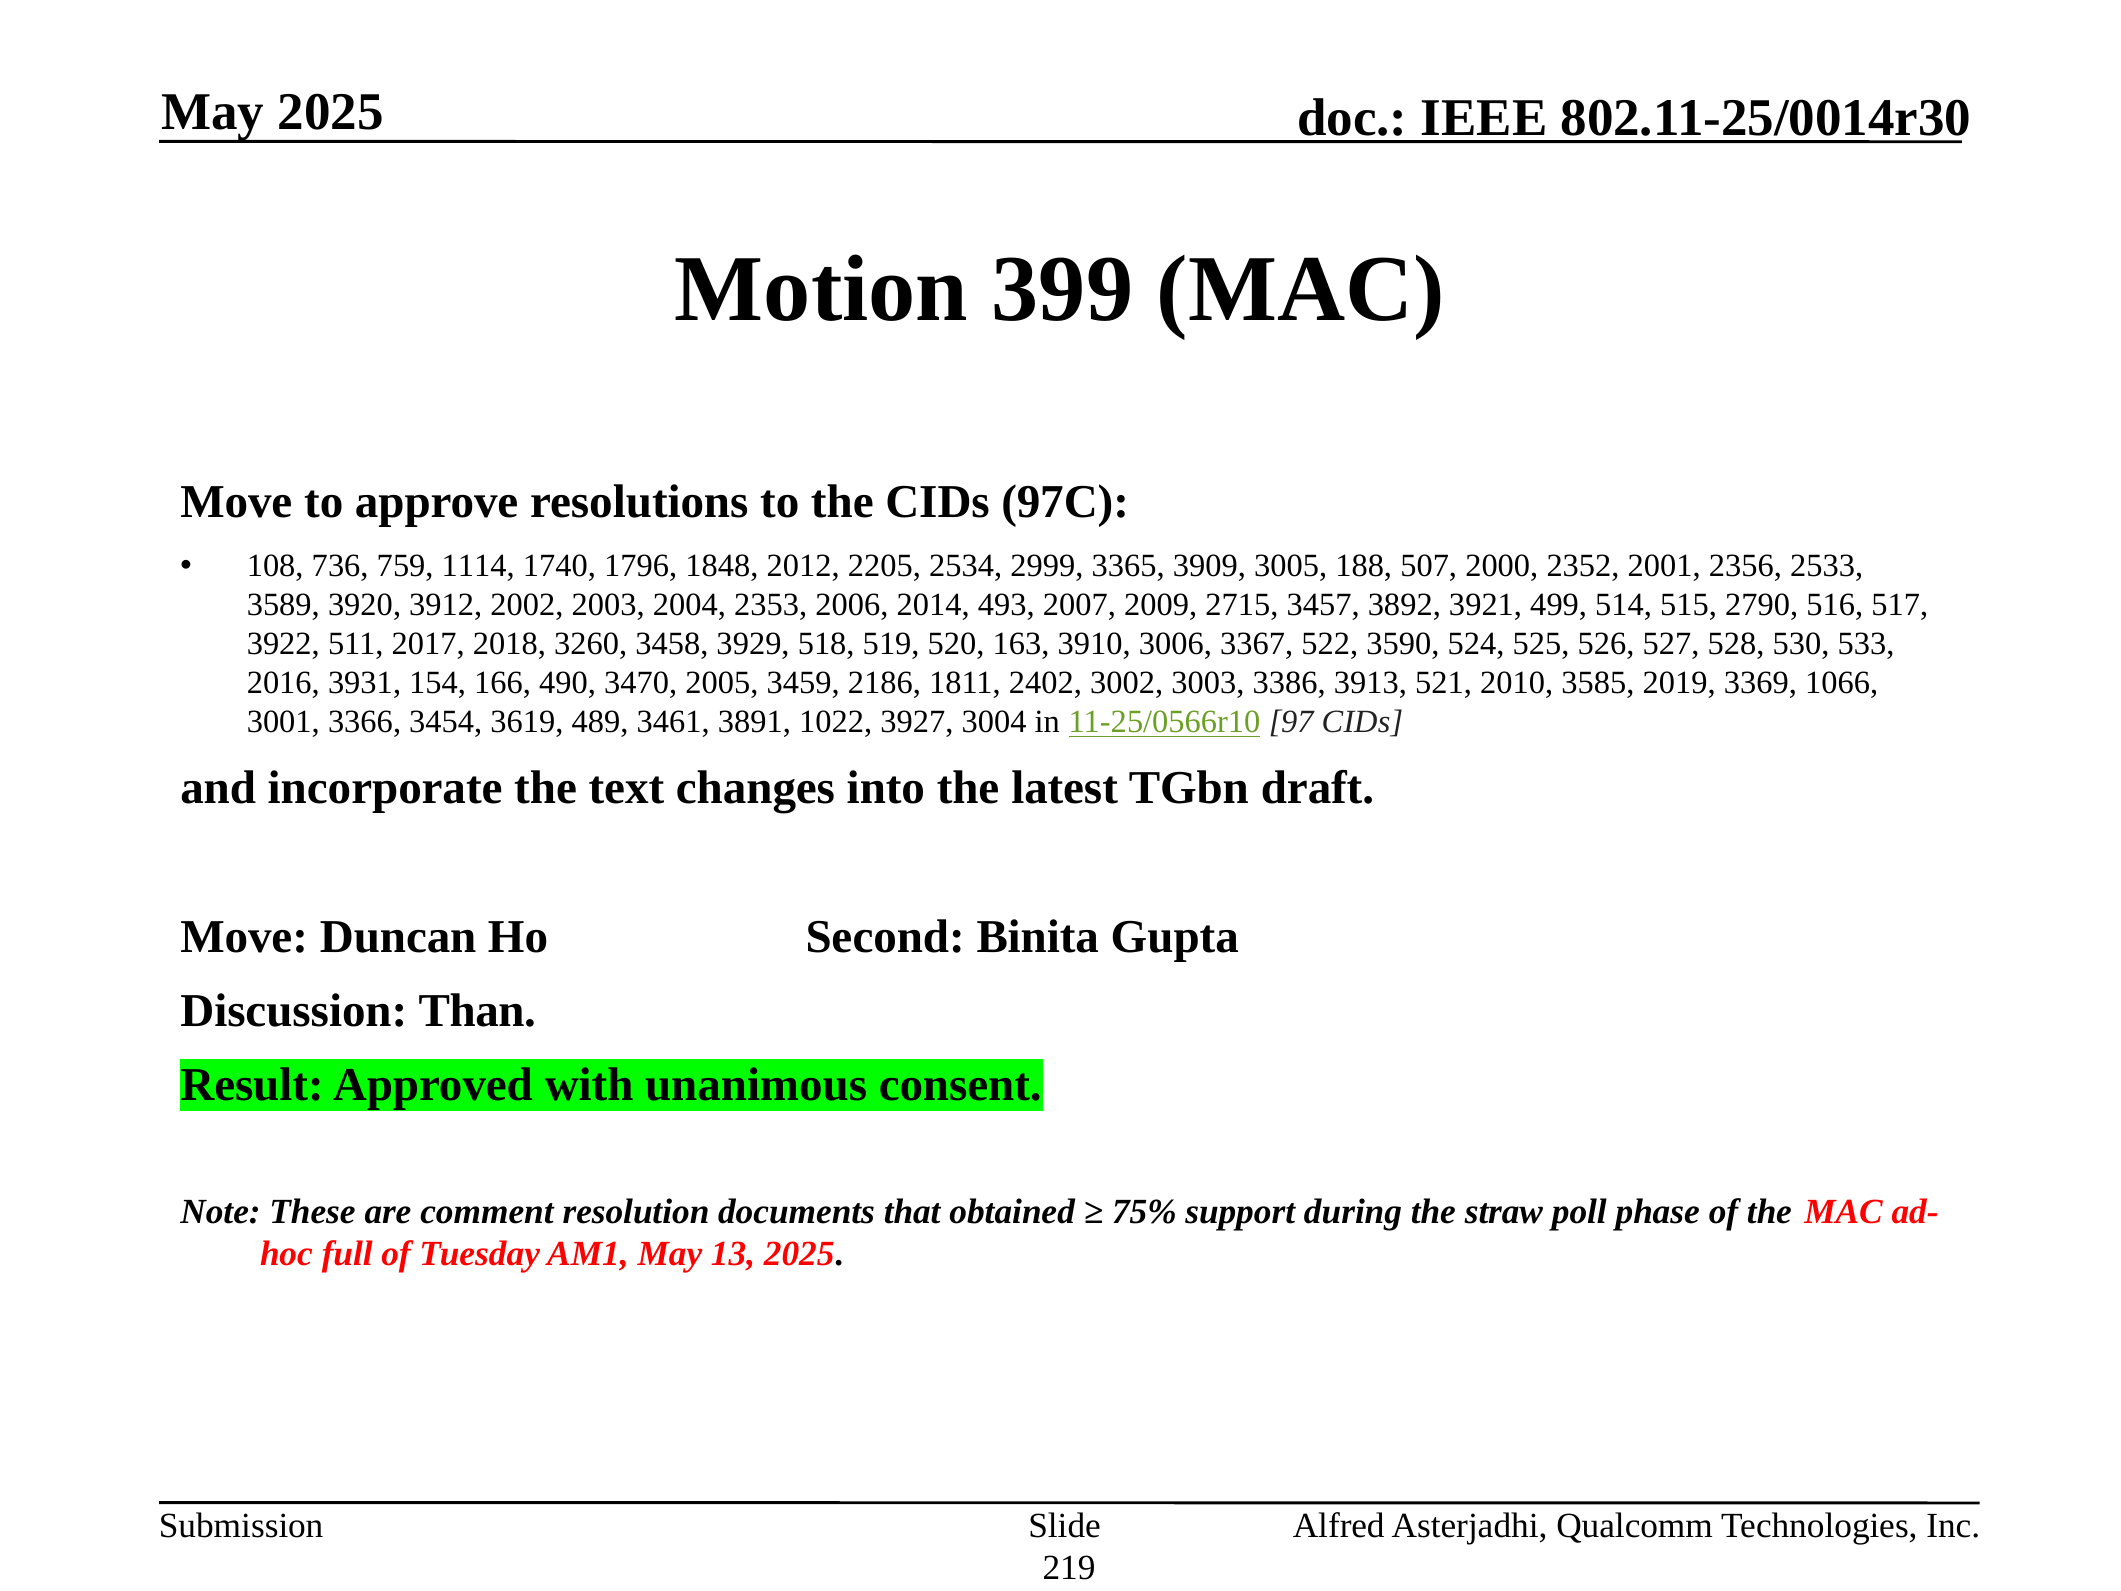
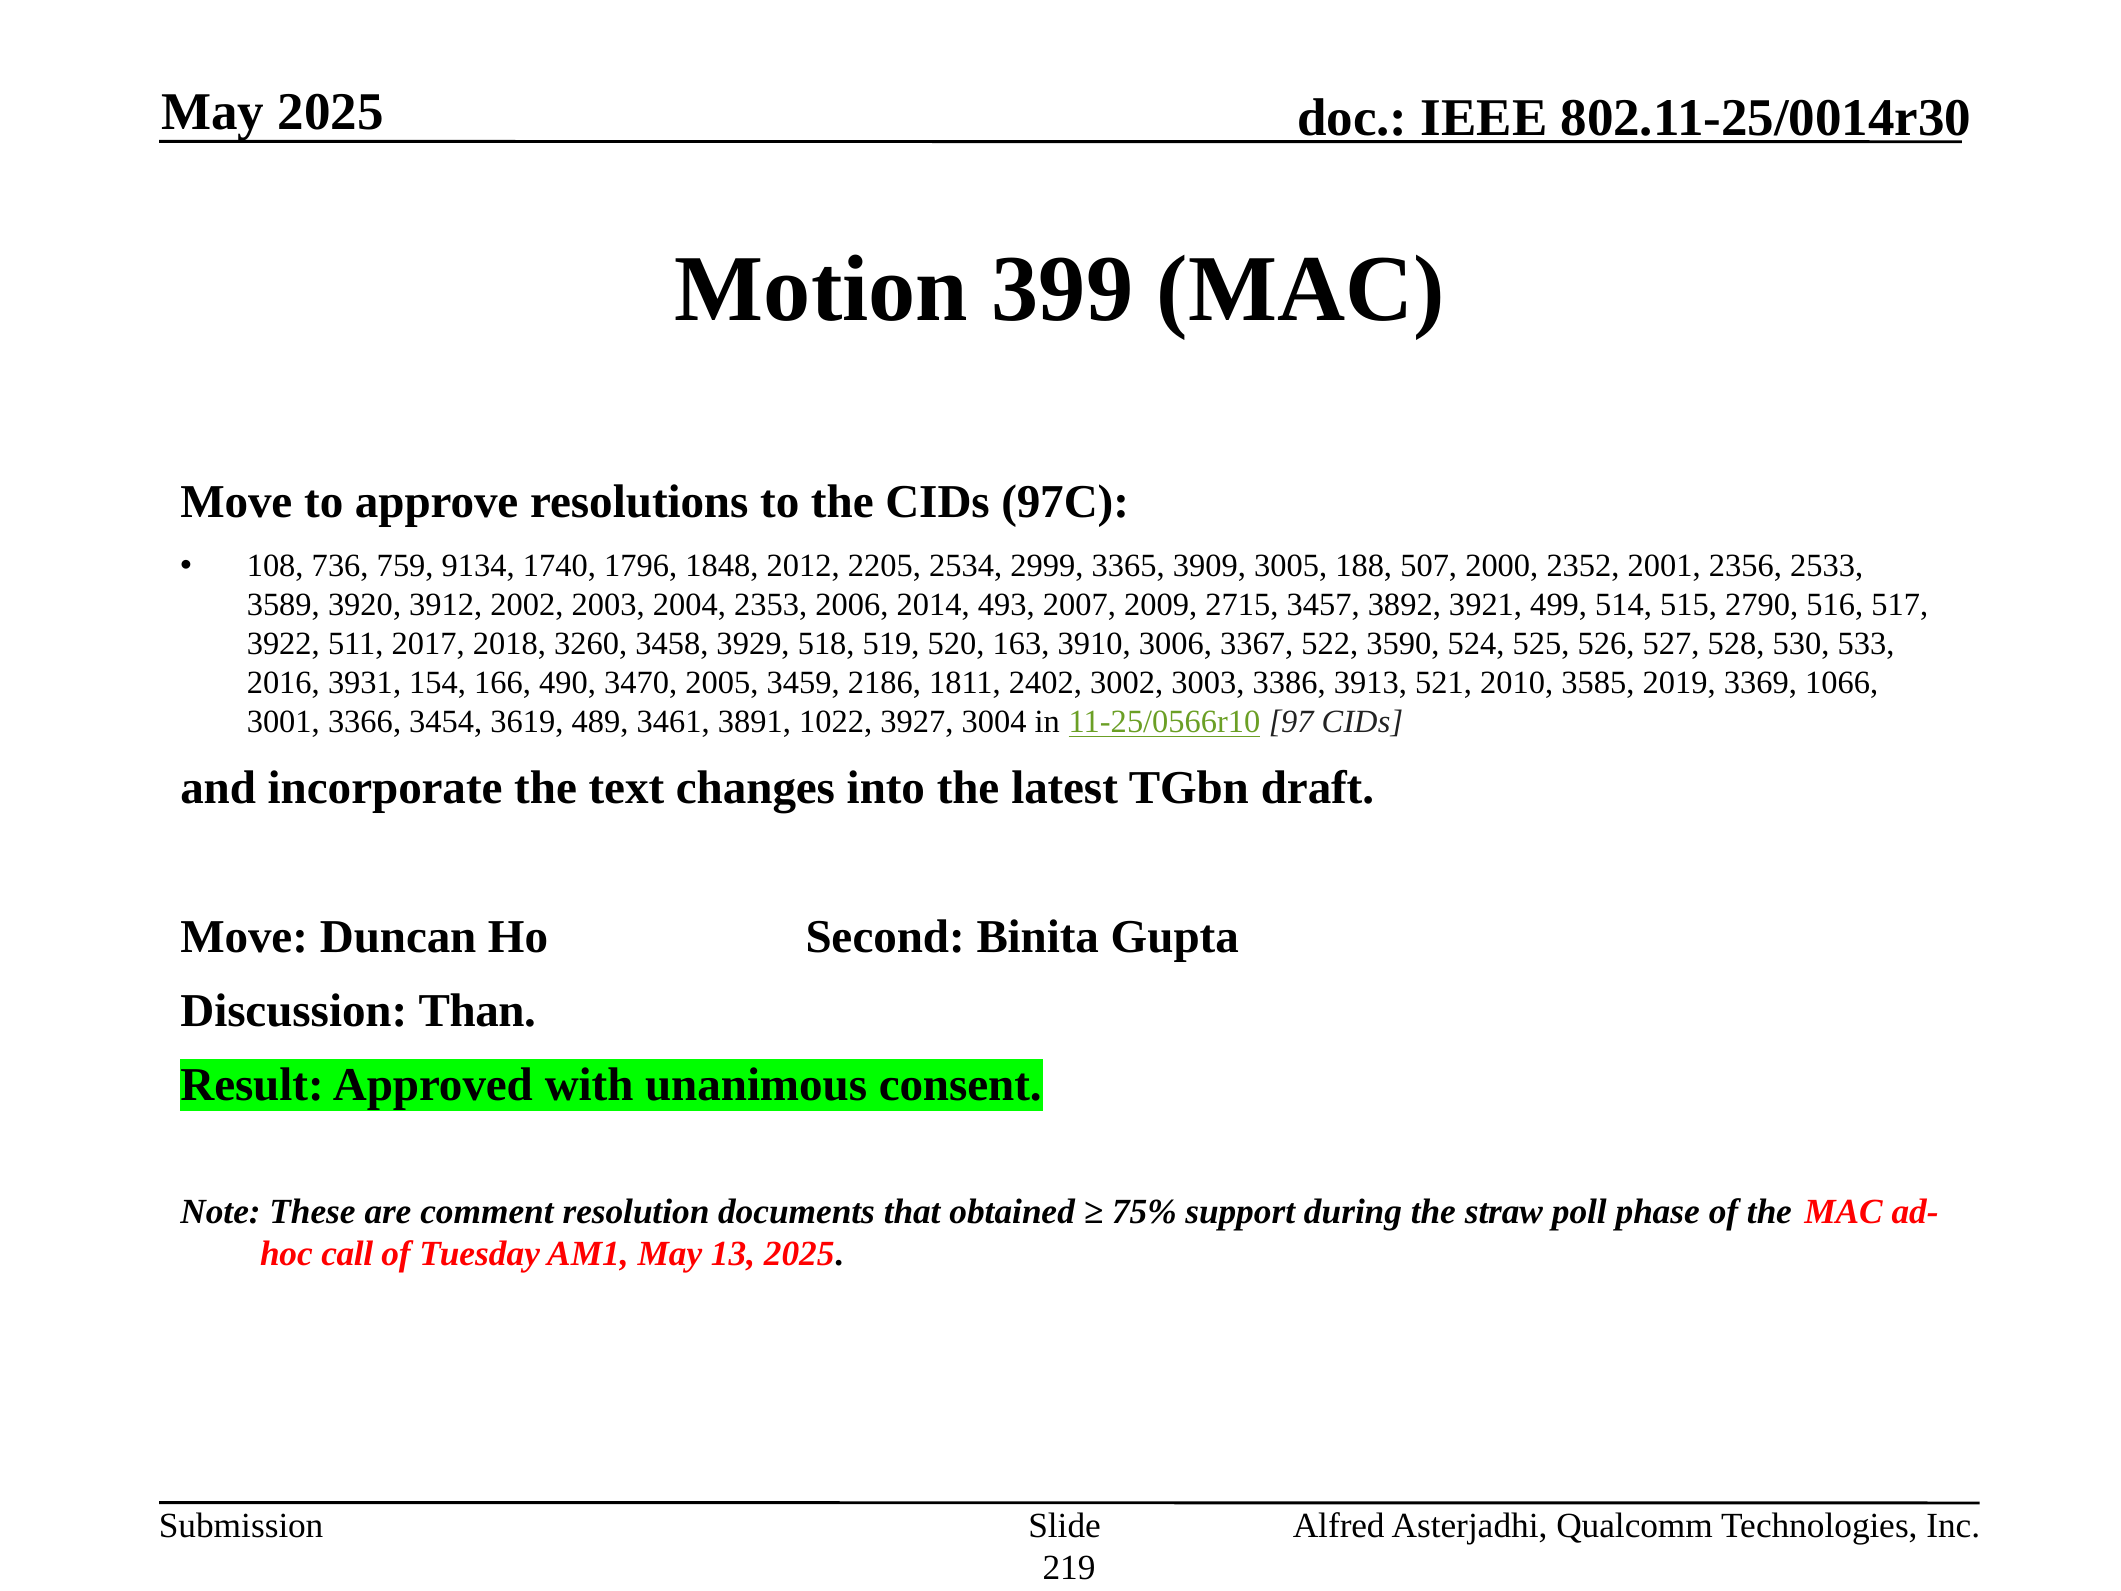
1114: 1114 -> 9134 (478, 566)
full: full -> call (347, 1254)
